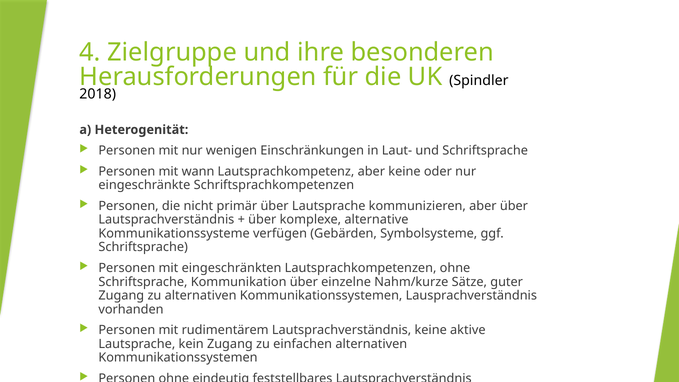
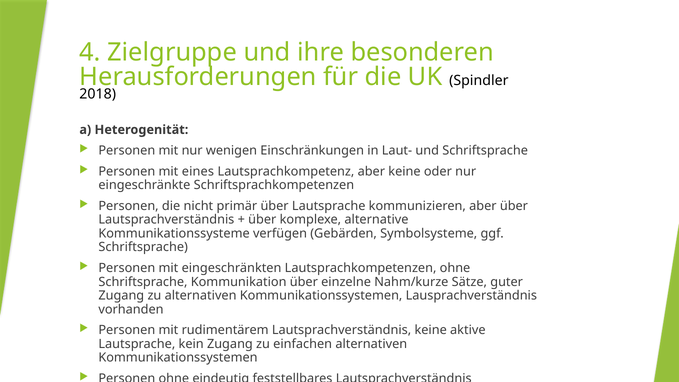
wann: wann -> eines (198, 171)
